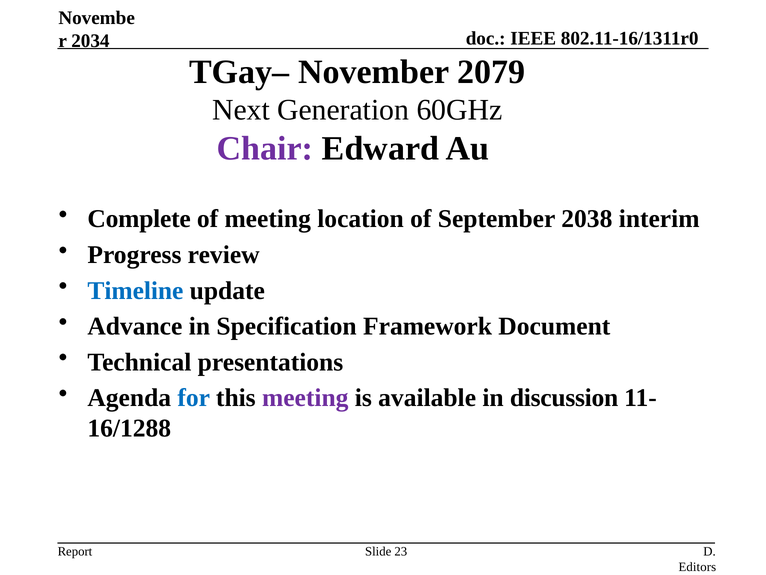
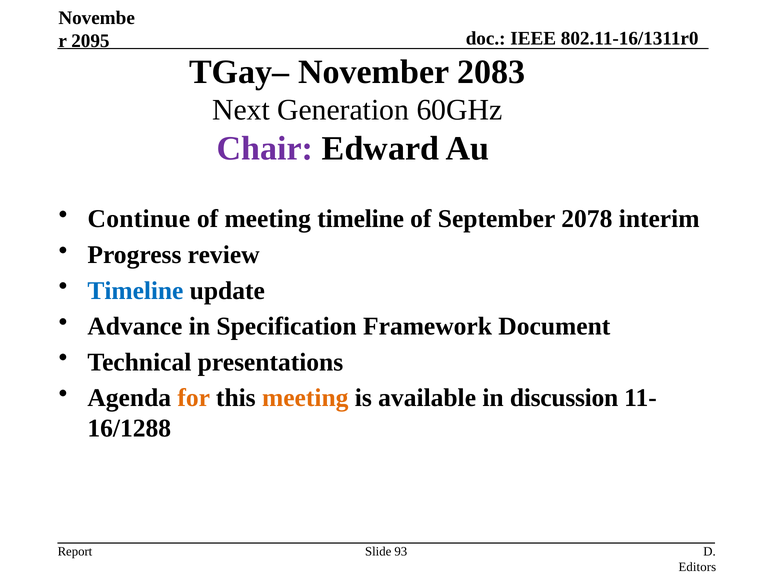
2034: 2034 -> 2095 (90, 41)
2079: 2079 -> 2083 (491, 72)
Complete: Complete -> Continue (139, 219)
meeting location: location -> timeline (361, 219)
2038: 2038 -> 2078 (587, 219)
for colour: blue -> orange (194, 398)
meeting colour: purple -> orange (305, 398)
23: 23 -> 93 (401, 551)
